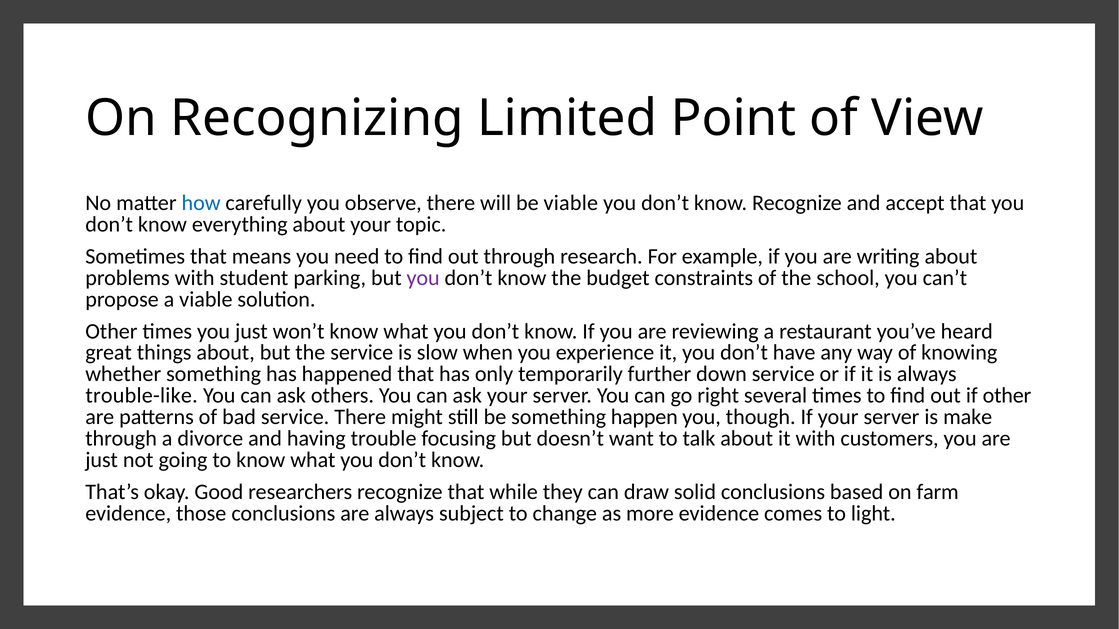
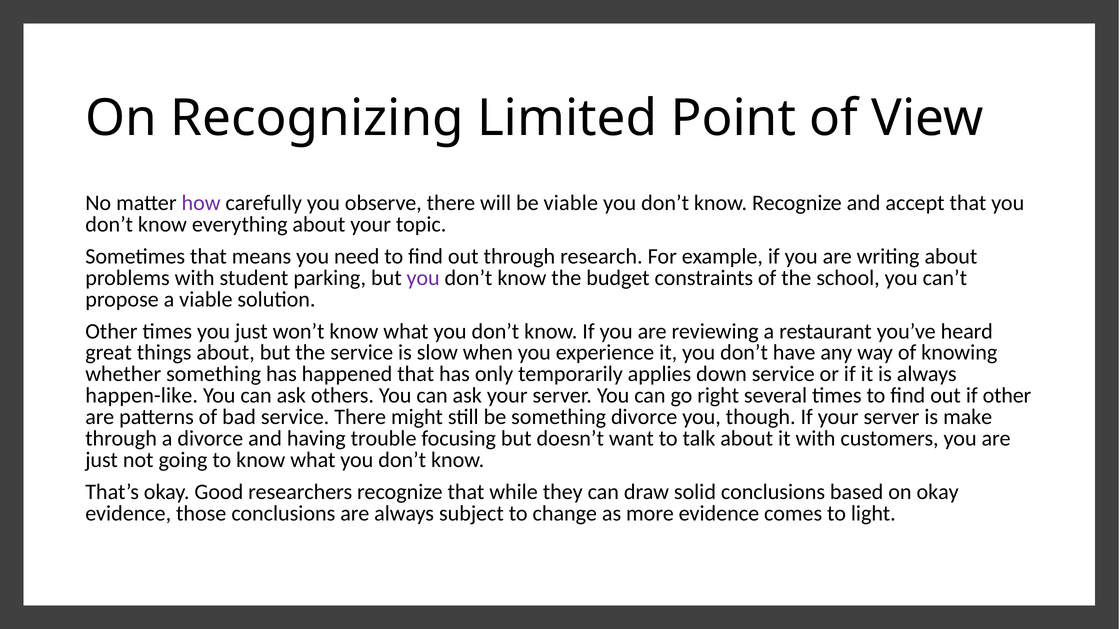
how colour: blue -> purple (201, 203)
further: further -> applies (659, 374)
trouble-like: trouble-like -> happen-like (142, 396)
something happen: happen -> divorce (644, 417)
on farm: farm -> okay (938, 492)
